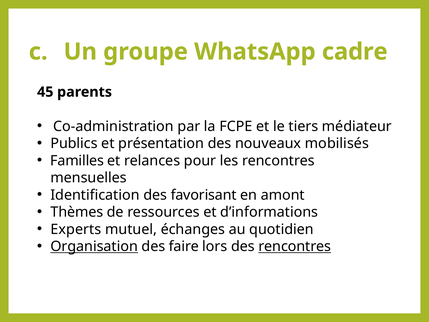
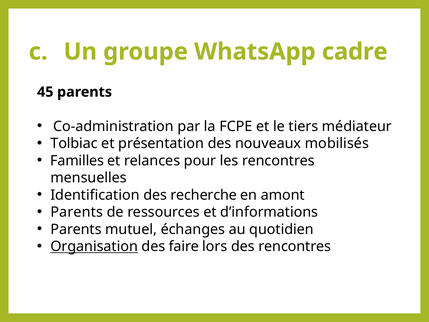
Publics: Publics -> Tolbiac (74, 143)
favorisant: favorisant -> recherche (204, 195)
Thèmes: Thèmes -> Parents (77, 212)
Experts: Experts -> Parents (76, 229)
rencontres underline: present -> none (295, 246)
